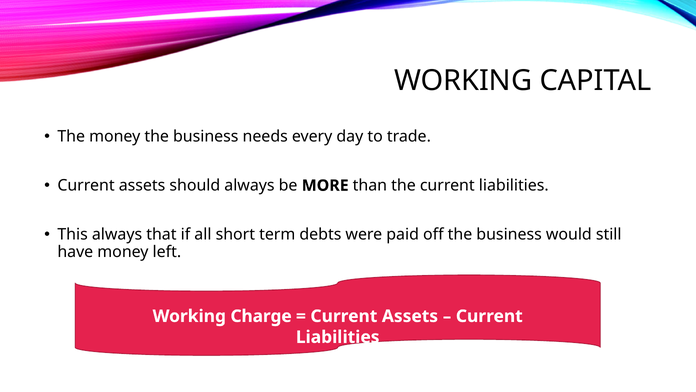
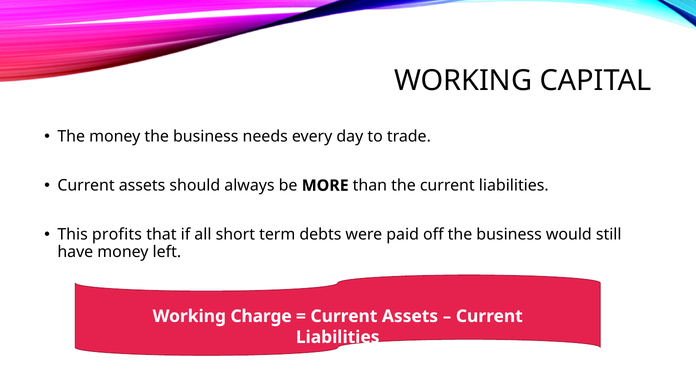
This always: always -> profits (117, 234)
